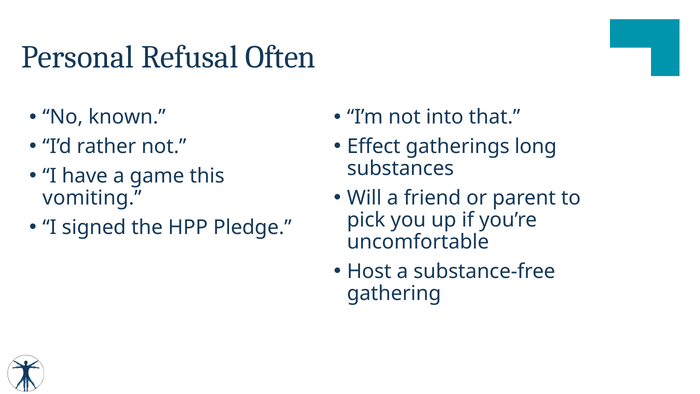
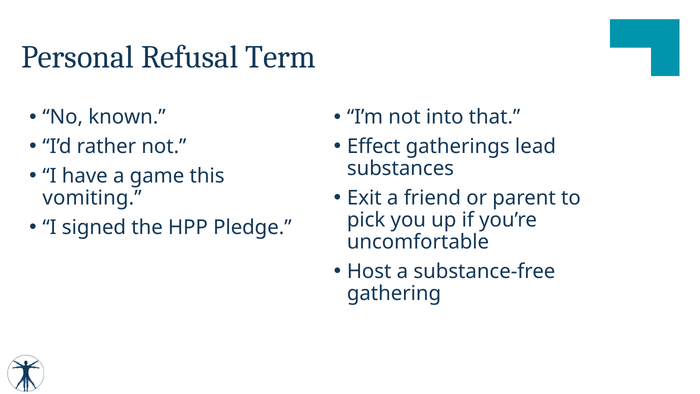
Often: Often -> Term (280, 57)
long: long -> lead (535, 146)
Will: Will -> Exit (364, 198)
